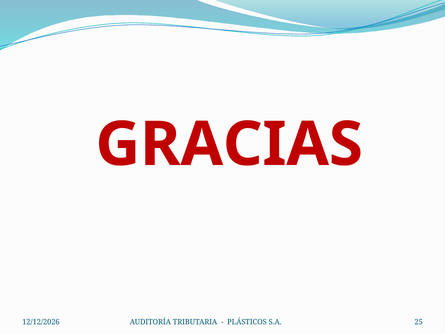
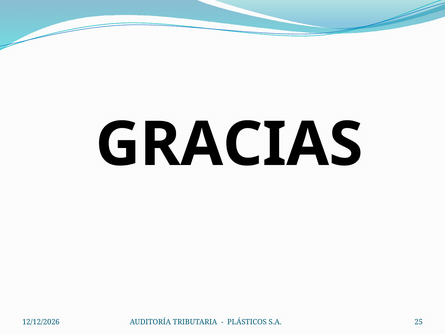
GRACIAS colour: red -> black (229, 144)
